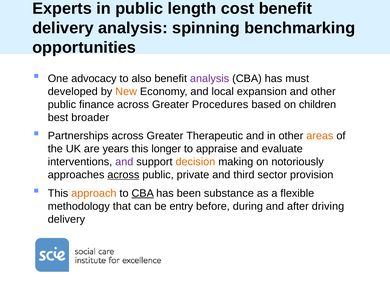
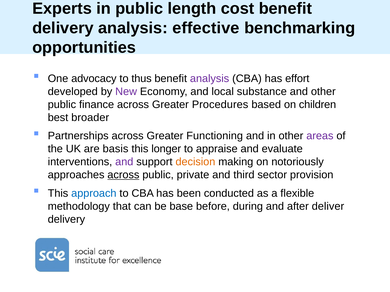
spinning: spinning -> effective (206, 28)
also: also -> thus (142, 79)
must: must -> effort (297, 79)
New colour: orange -> purple (126, 92)
expansion: expansion -> substance (262, 92)
Therapeutic: Therapeutic -> Functioning (215, 136)
areas colour: orange -> purple (320, 136)
years: years -> basis (116, 149)
approach colour: orange -> blue (94, 194)
CBA underline: present -> none (143, 194)
substance: substance -> conducted (229, 194)
entry: entry -> base (181, 207)
driving: driving -> deliver (328, 207)
